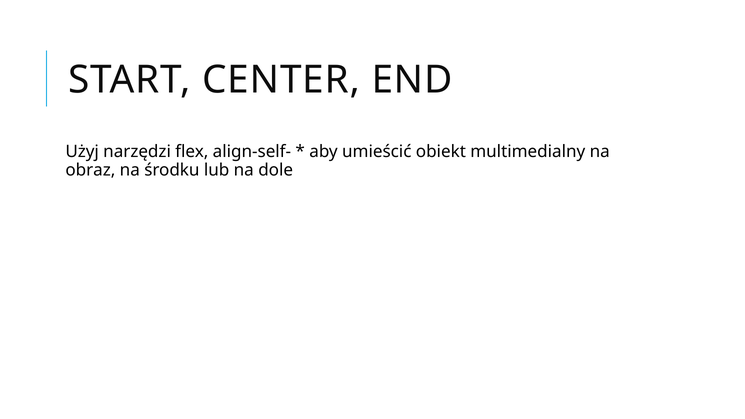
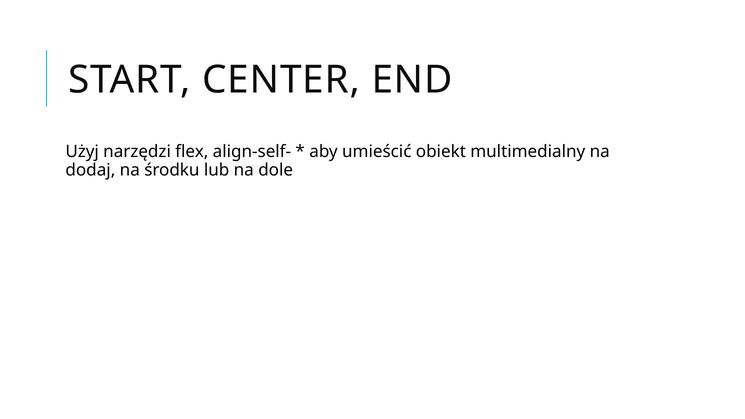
obraz: obraz -> dodaj (90, 170)
